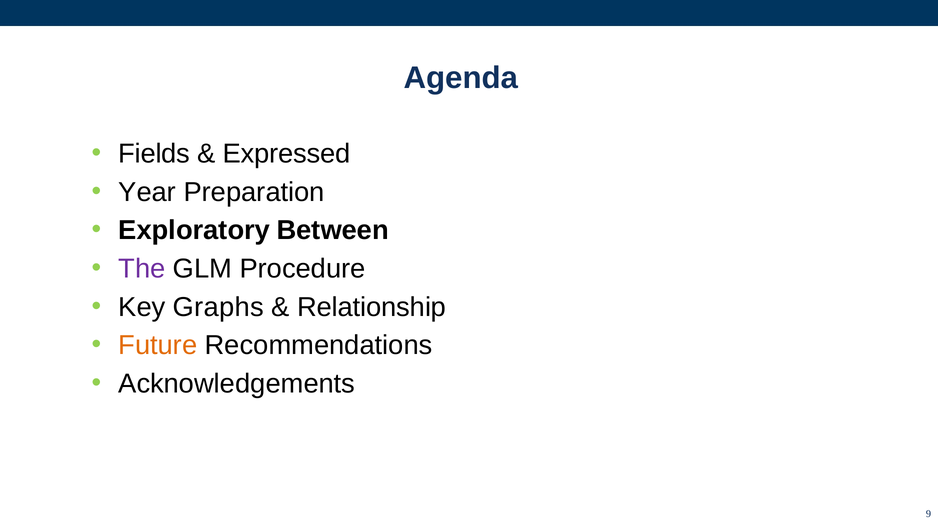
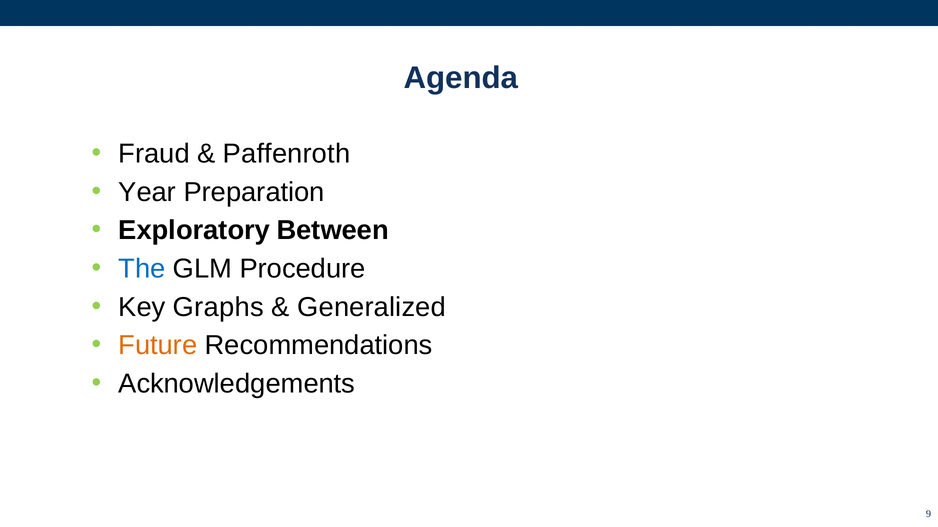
Fields: Fields -> Fraud (154, 154)
Expressed: Expressed -> Paffenroth (287, 154)
The colour: purple -> blue (142, 269)
Relationship: Relationship -> Generalized (372, 307)
